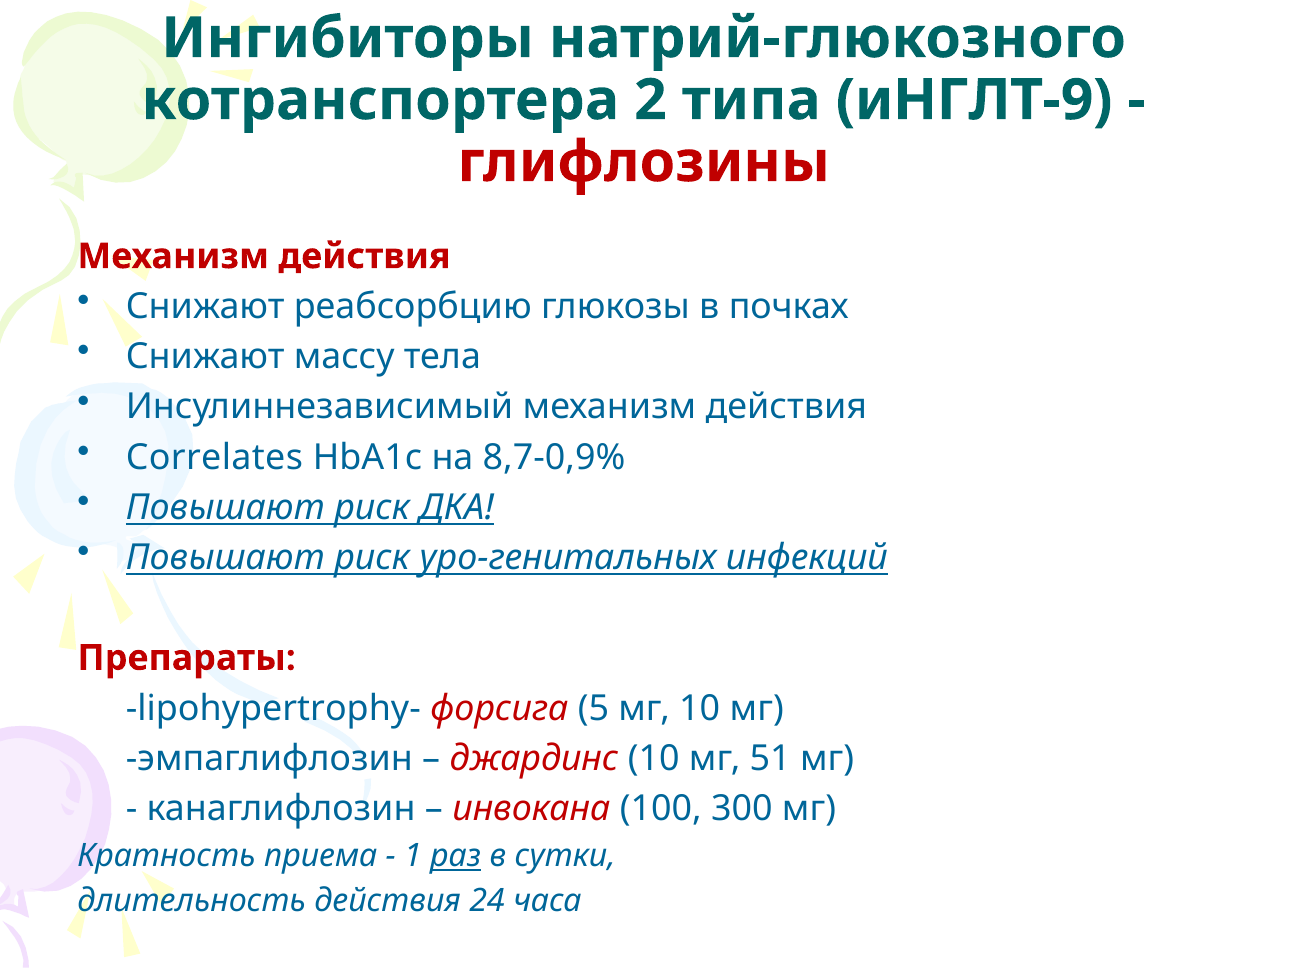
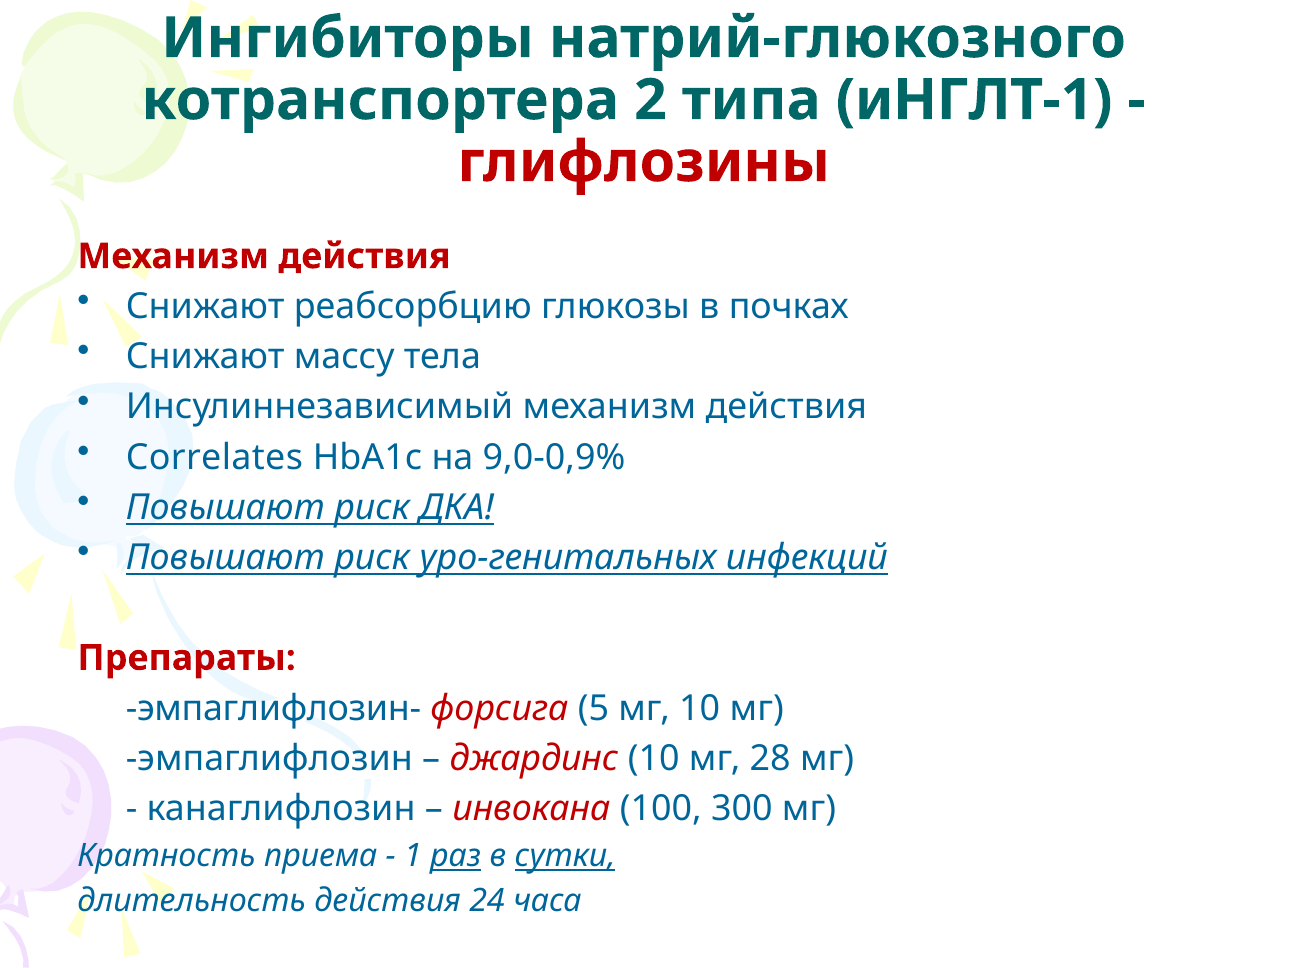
иНГЛТ-9: иНГЛТ-9 -> иНГЛТ-1 (974, 100)
8,7-0,9%: 8,7-0,9% -> 9,0-0,9% (554, 457)
lipohypertrophy-: lipohypertrophy- -> эмпаглифлозин- (273, 708)
51: 51 -> 28 (770, 758)
сутки underline: none -> present (565, 855)
